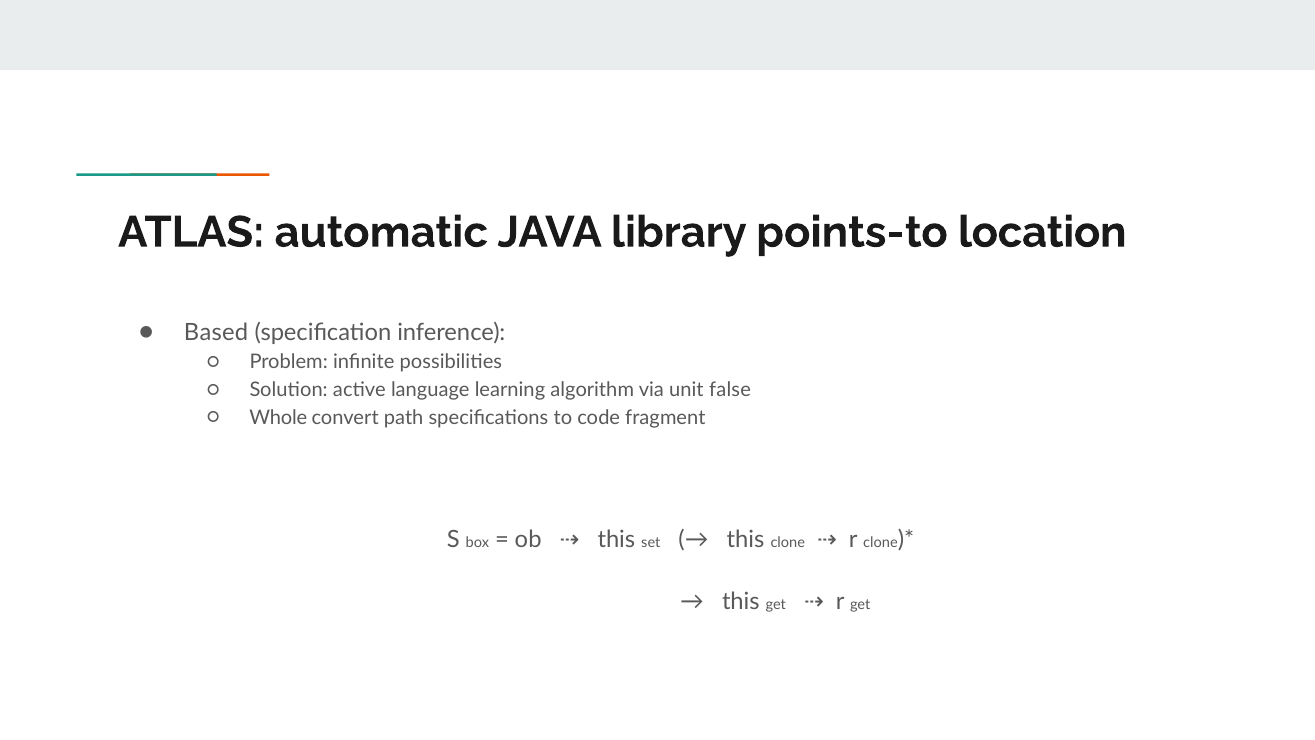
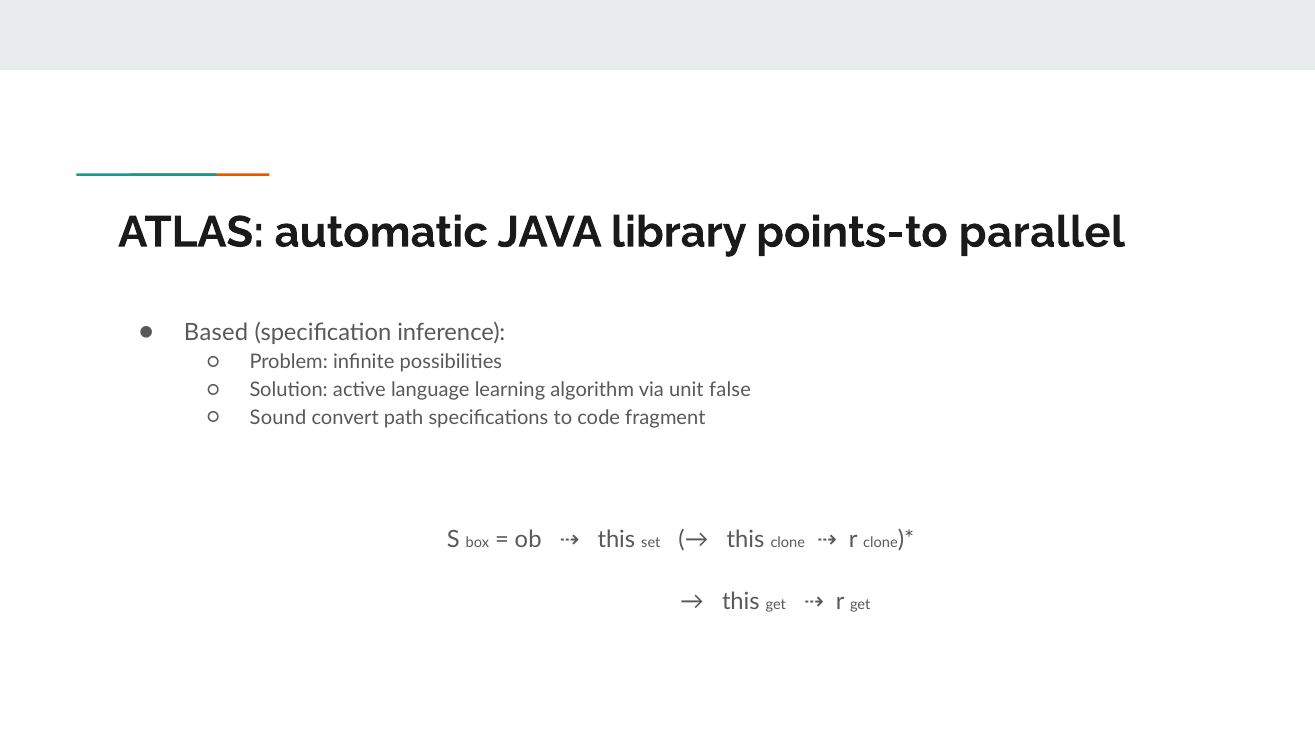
location: location -> parallel (1042, 232)
Whole: Whole -> Sound (278, 417)
